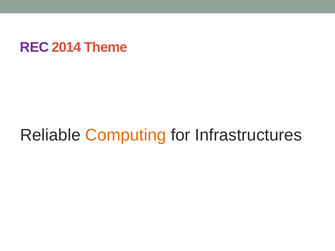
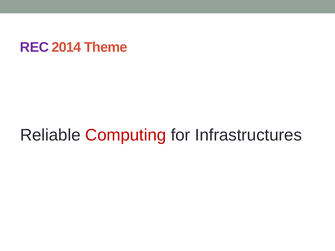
Computing colour: orange -> red (126, 135)
